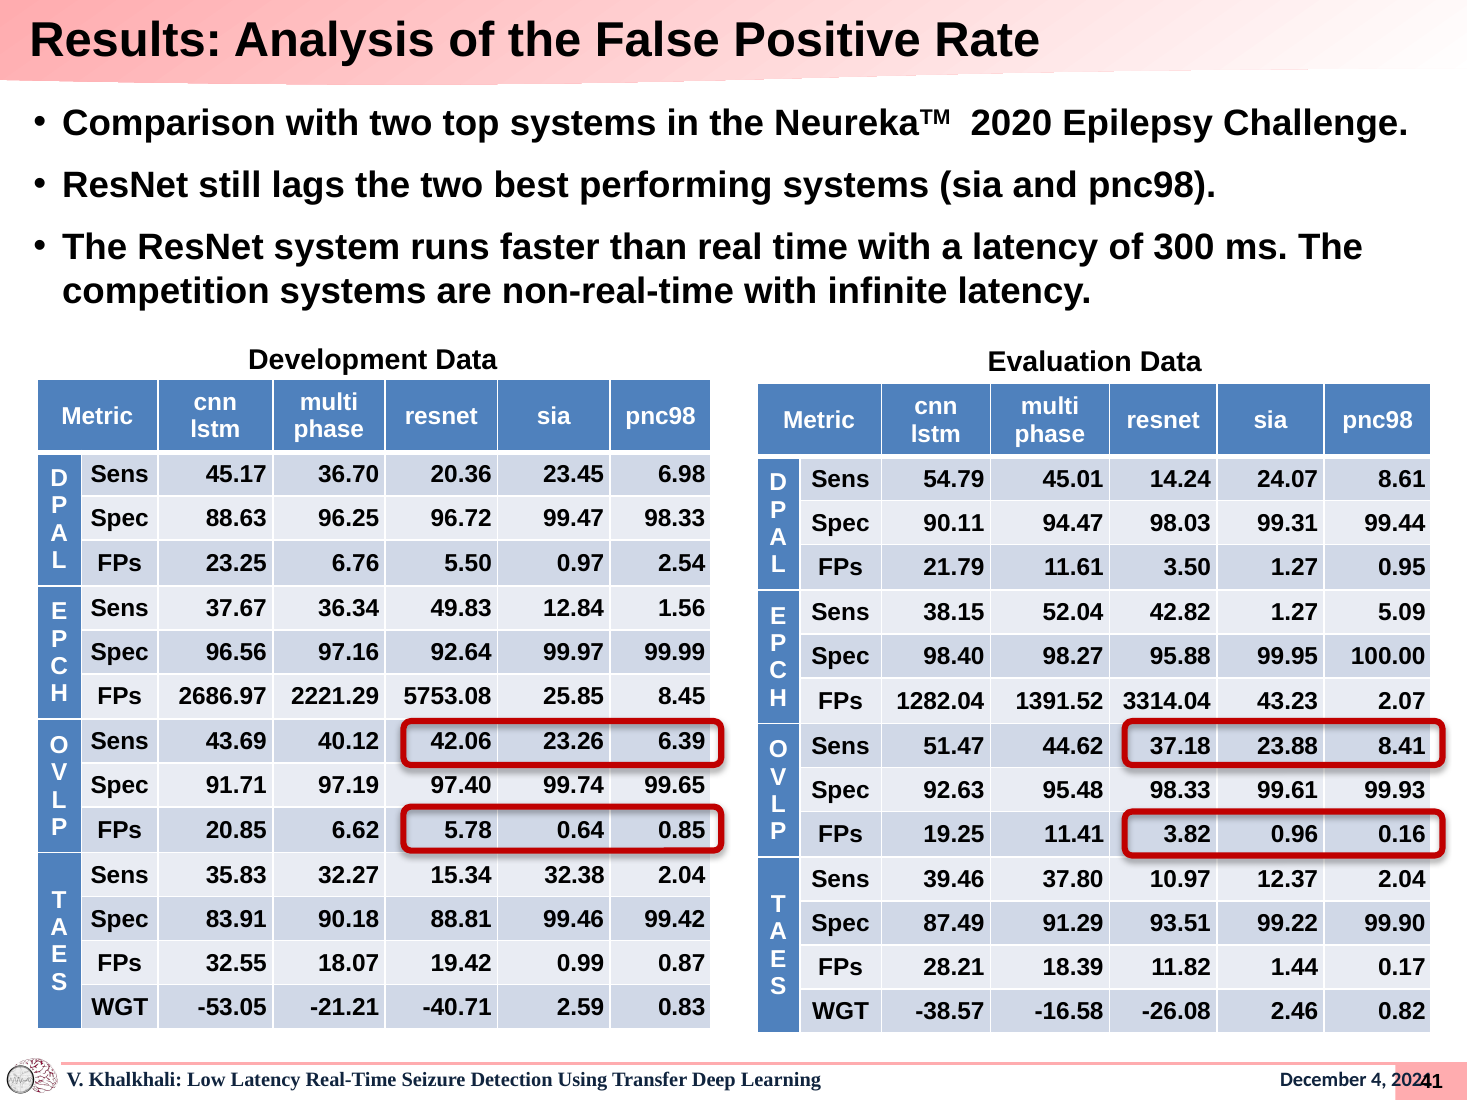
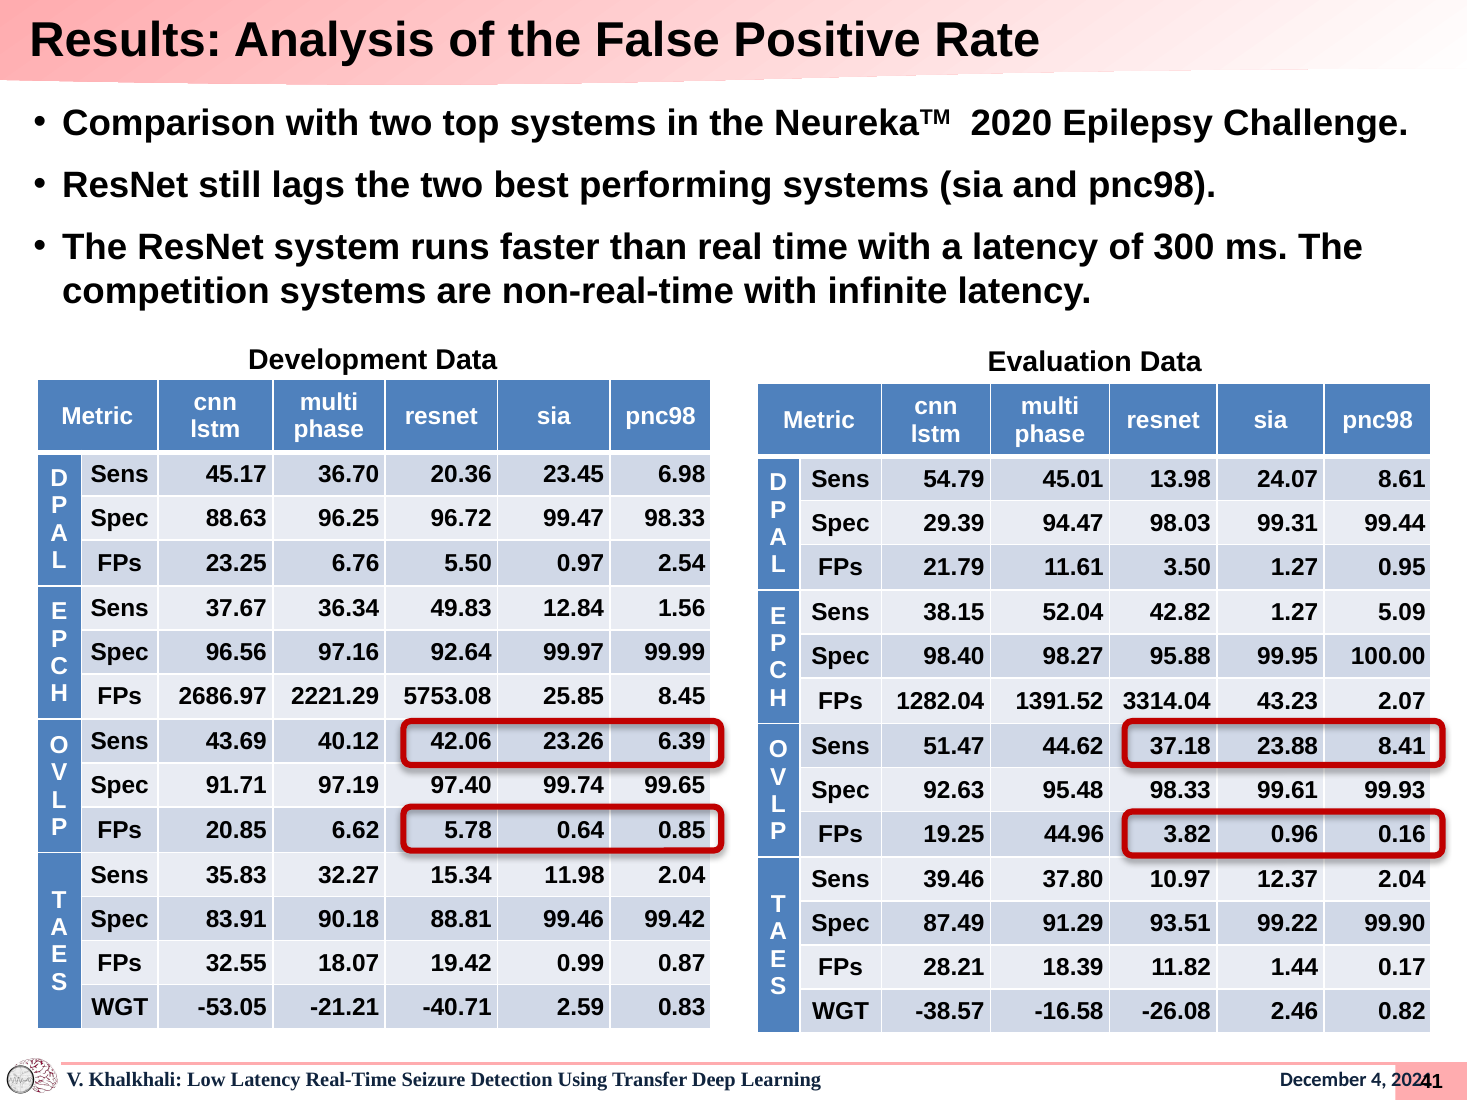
14.24: 14.24 -> 13.98 (1180, 479)
90.11: 90.11 -> 29.39 (954, 523)
11.41: 11.41 -> 44.96 (1074, 835)
32.38: 32.38 -> 11.98 (575, 875)
